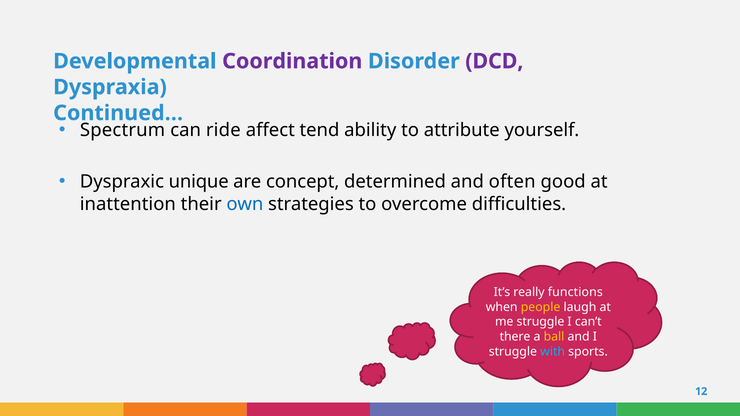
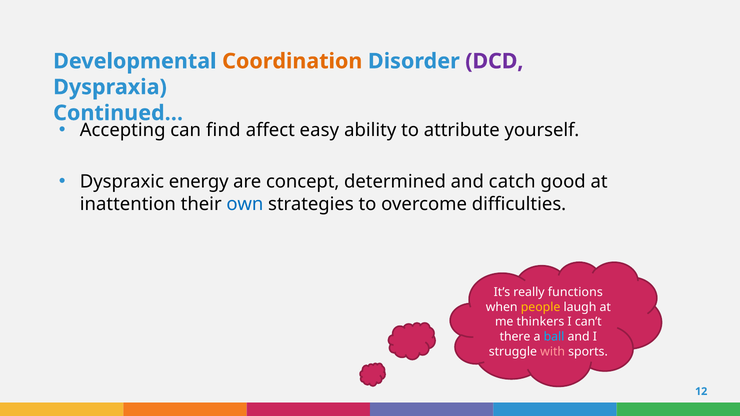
Coordination colour: purple -> orange (292, 61)
Spectrum: Spectrum -> Accepting (123, 130)
ride: ride -> find (223, 130)
tend: tend -> easy (319, 130)
unique: unique -> energy (199, 182)
often: often -> catch (512, 182)
me struggle: struggle -> thinkers (540, 322)
ball colour: yellow -> light blue (554, 337)
with colour: light blue -> pink (553, 352)
